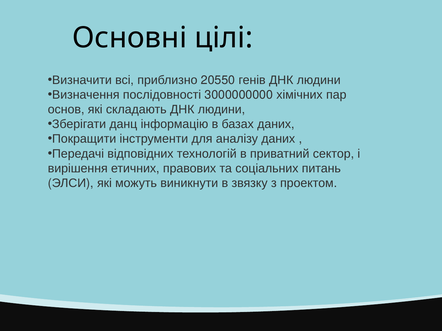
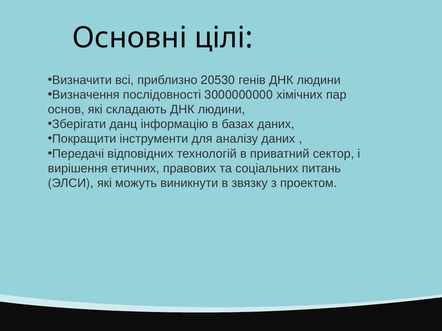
20550: 20550 -> 20530 (218, 80)
